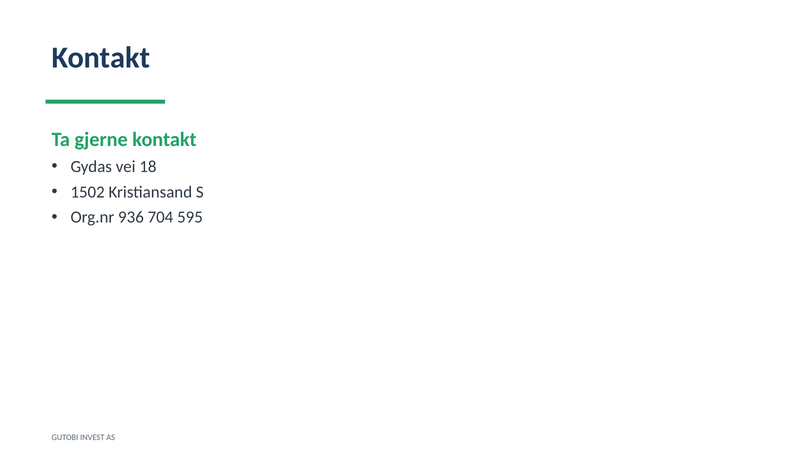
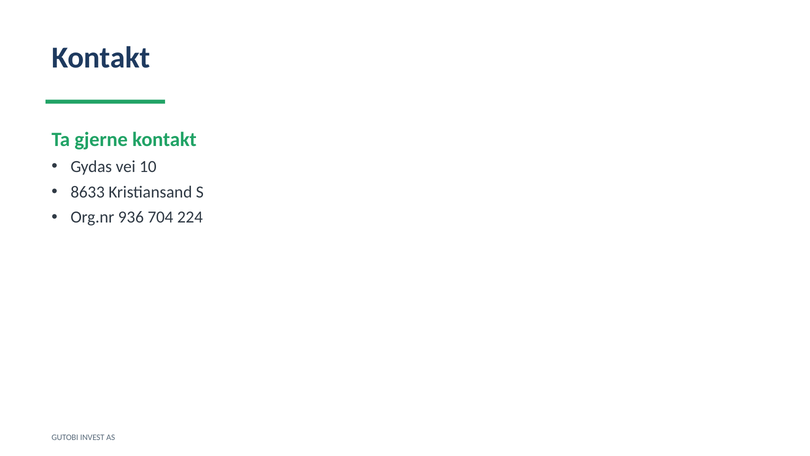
18: 18 -> 10 (148, 167)
1502: 1502 -> 8633 (88, 192)
595: 595 -> 224 (190, 217)
